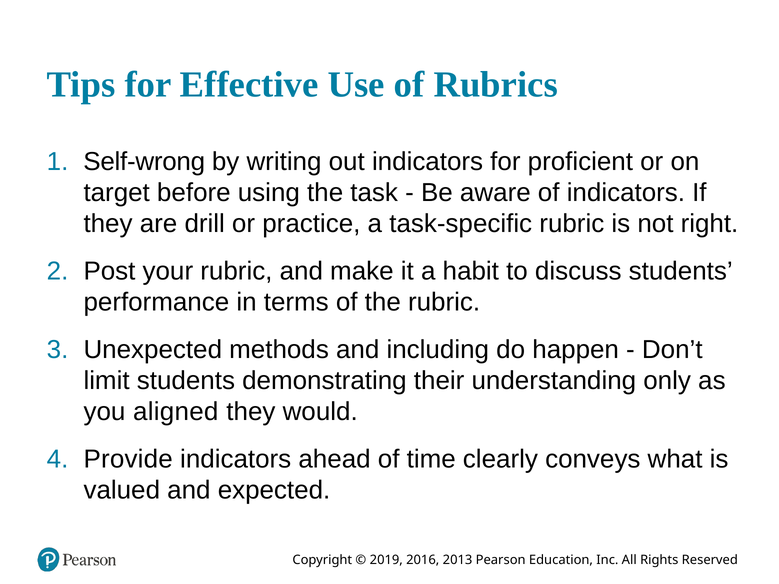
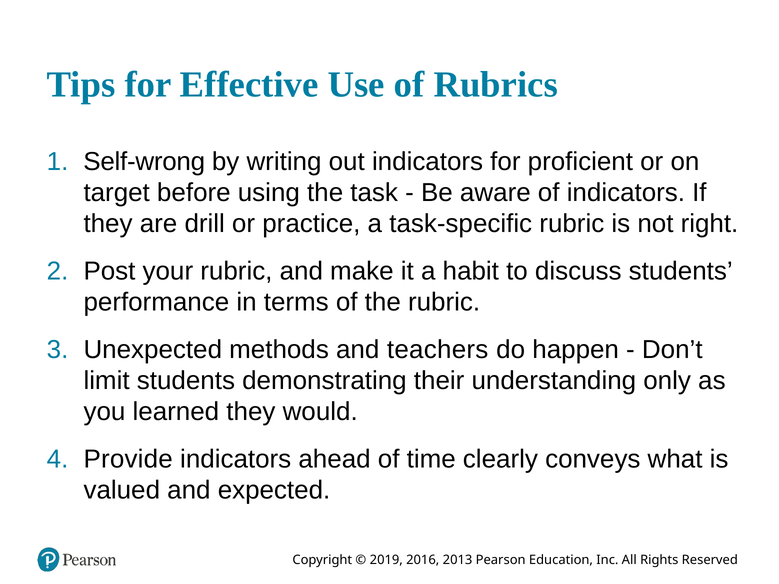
including: including -> teachers (438, 350)
aligned: aligned -> learned (176, 412)
